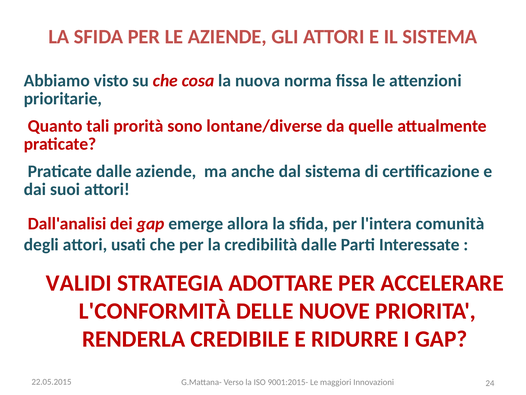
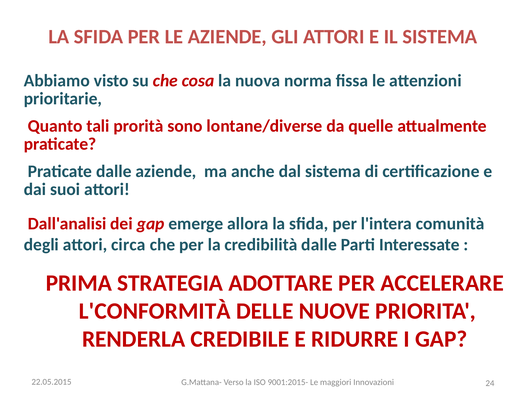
usati: usati -> circa (128, 245)
VALIDI: VALIDI -> PRIMA (79, 283)
